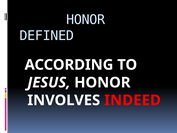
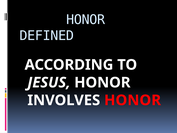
INVOLVES INDEED: INDEED -> HONOR (133, 100)
